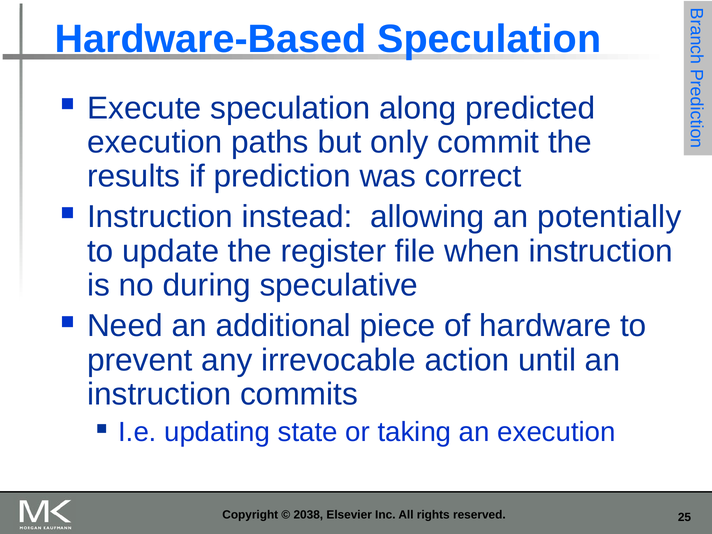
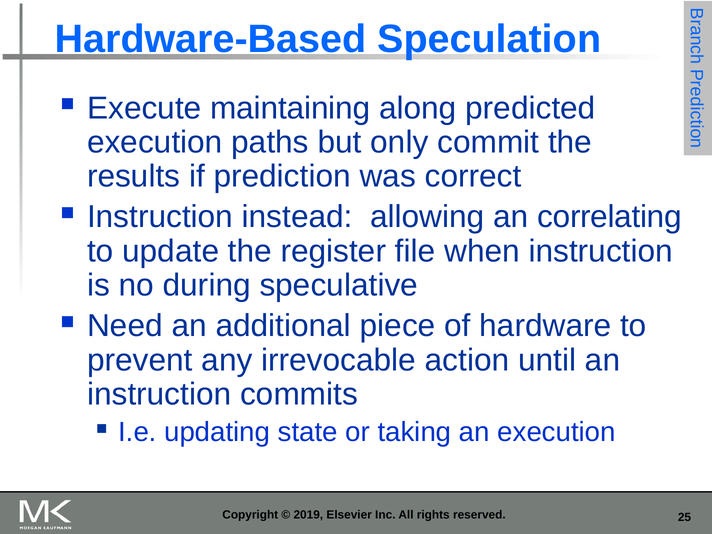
Execute speculation: speculation -> maintaining (290, 108)
potentially: potentially -> correlating (610, 217)
2038: 2038 -> 2019 (308, 515)
